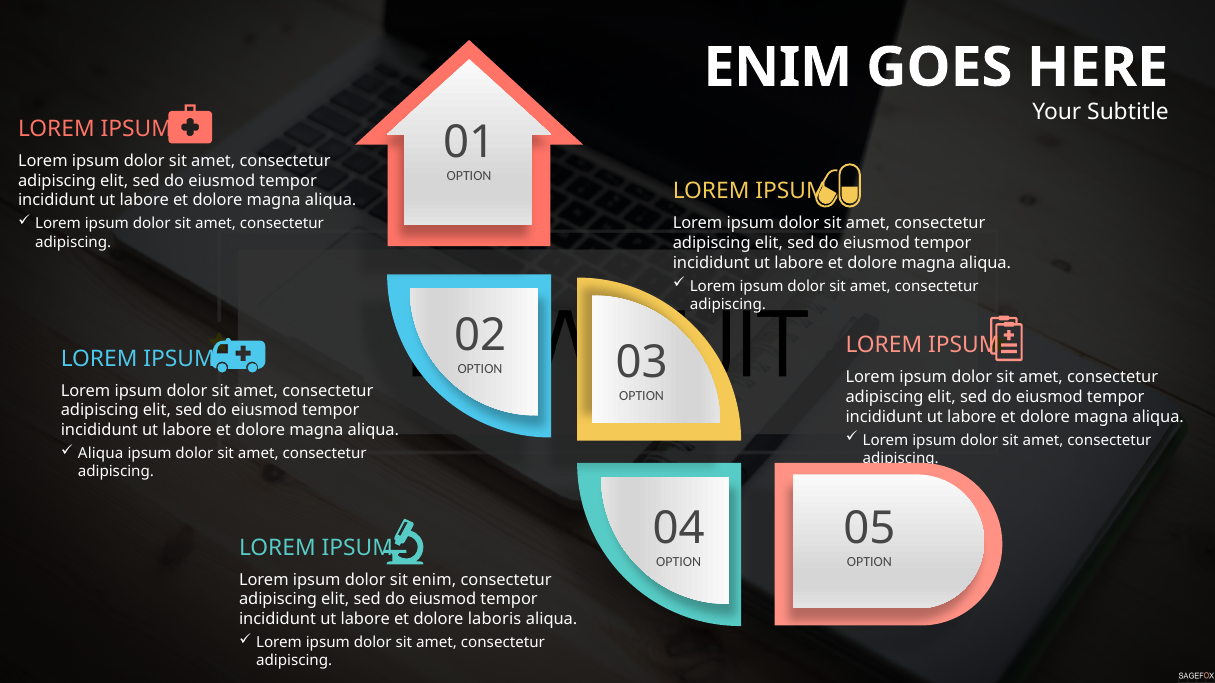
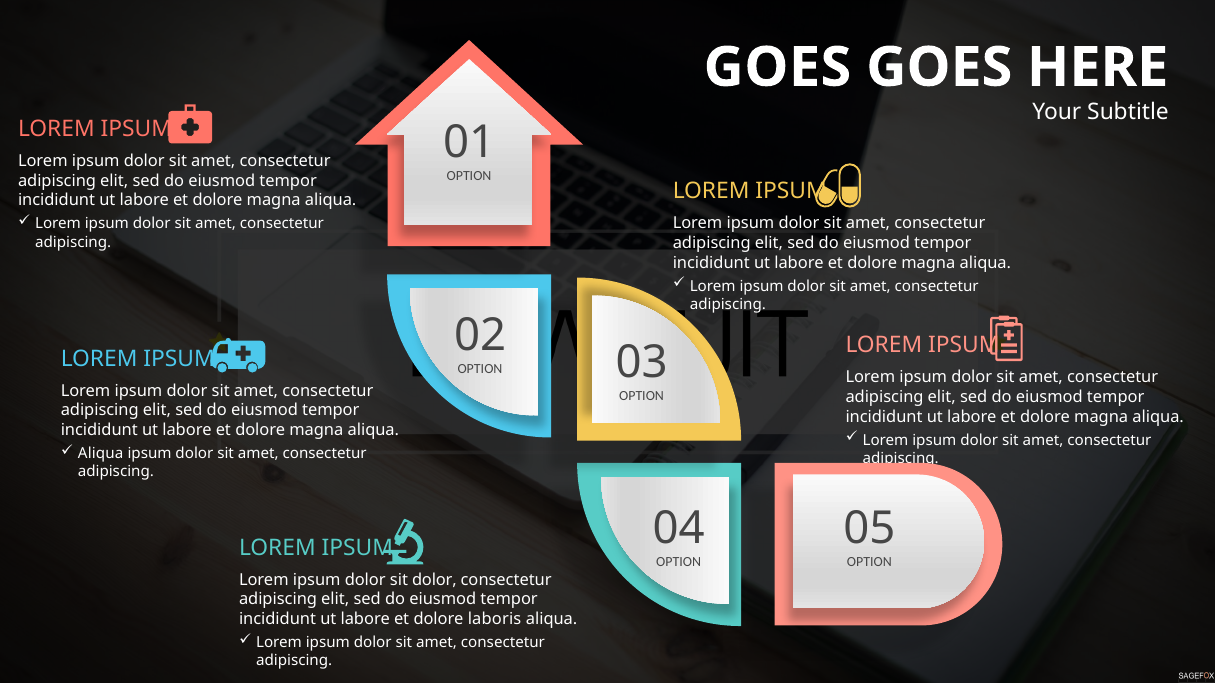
ENIM: ENIM -> GOES (777, 67)
sit enim: enim -> dolor (434, 580)
